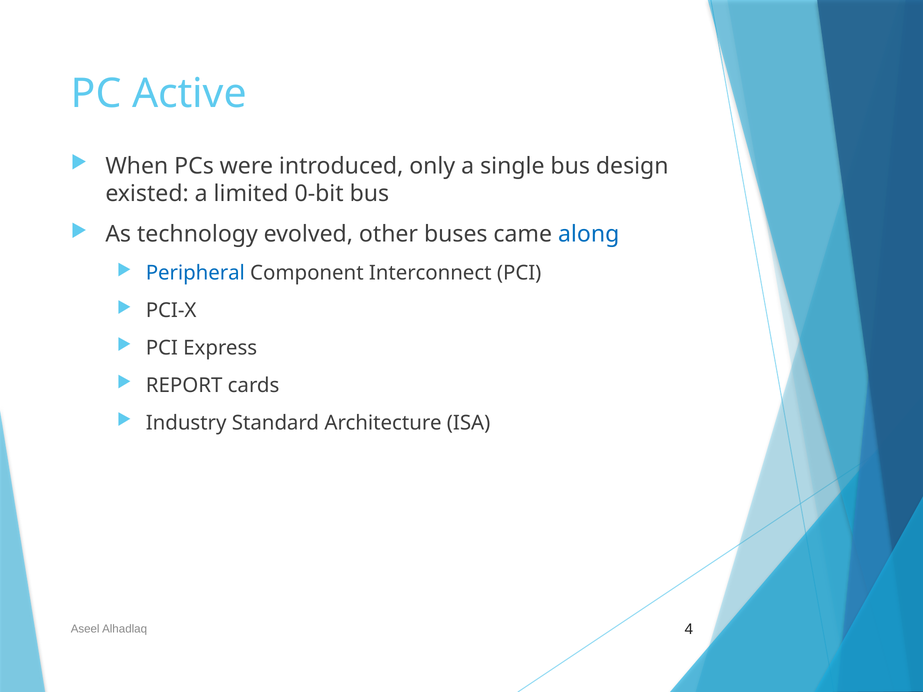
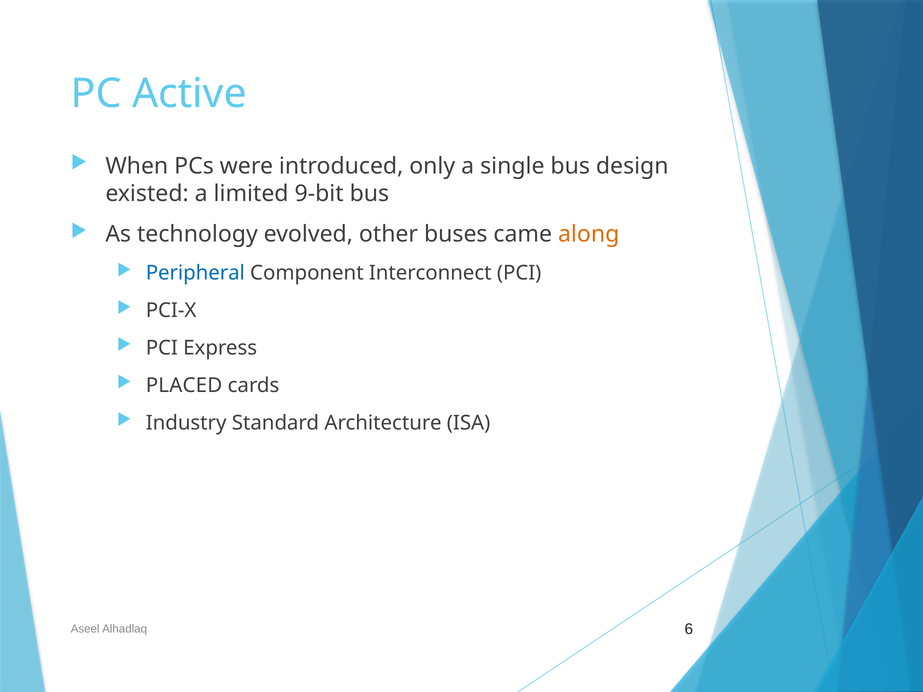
0-bit: 0-bit -> 9-bit (319, 194)
along colour: blue -> orange (589, 234)
REPORT: REPORT -> PLACED (184, 386)
4: 4 -> 6 (689, 629)
